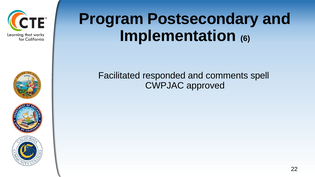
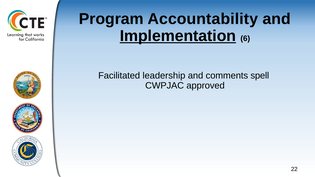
Postsecondary: Postsecondary -> Accountability (203, 19)
Implementation underline: none -> present (178, 36)
responded: responded -> leadership (164, 76)
